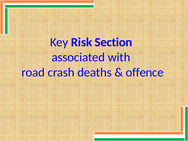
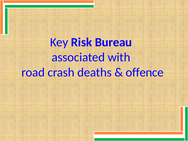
Section: Section -> Bureau (113, 42)
